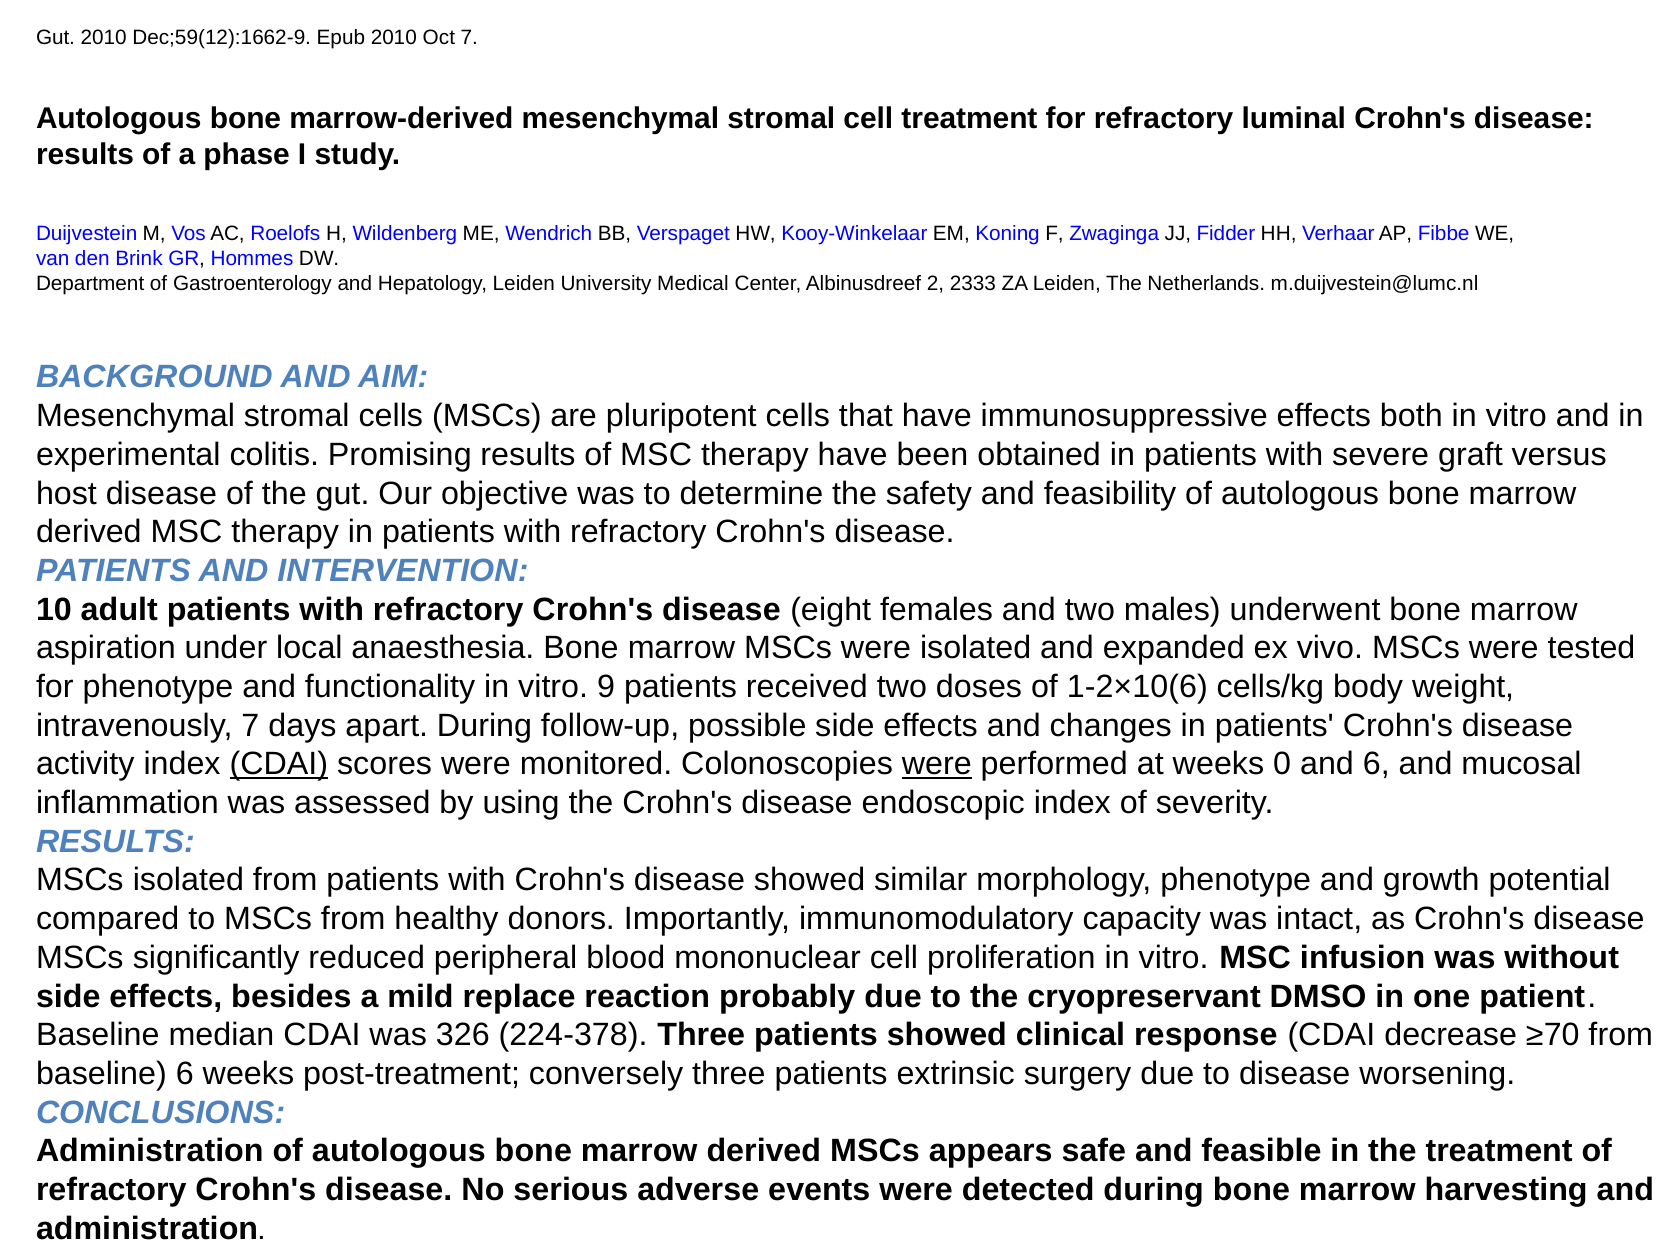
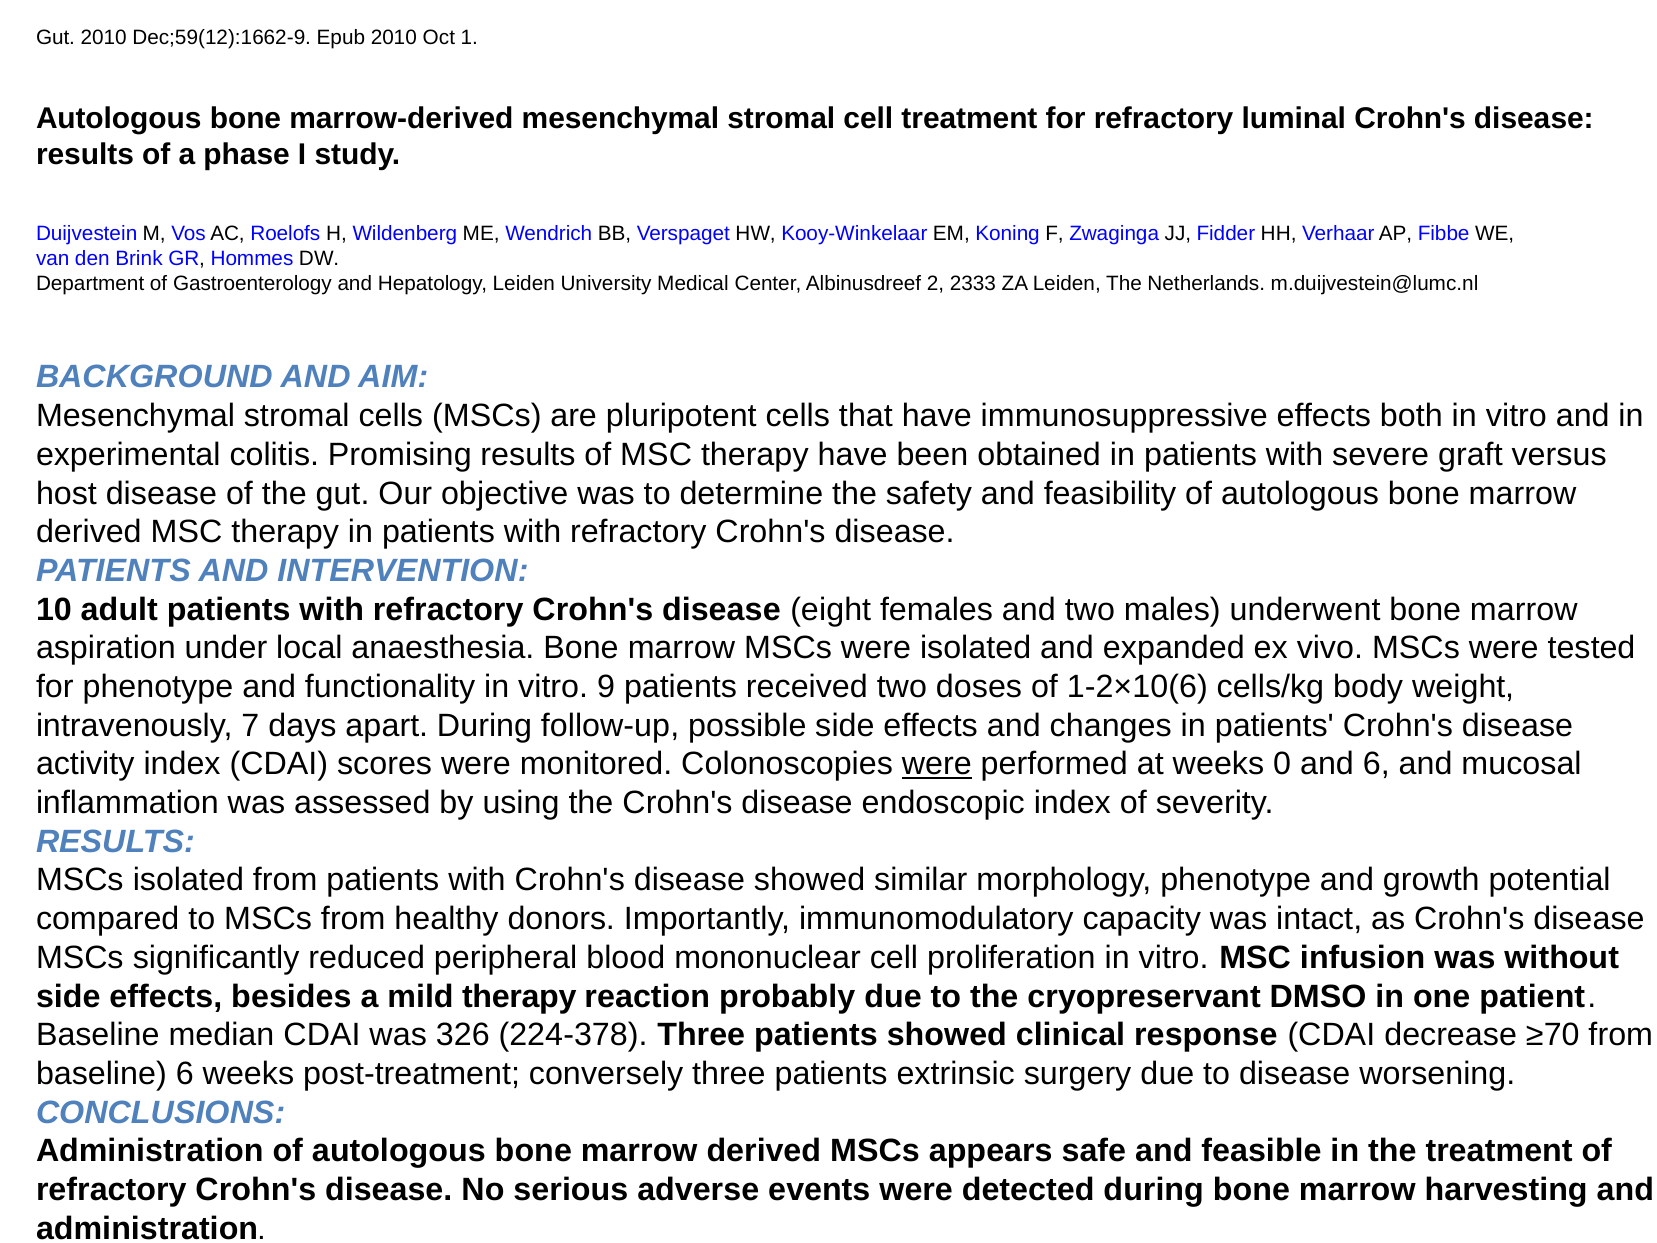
Oct 7: 7 -> 1 (469, 38)
CDAI underline: present -> none (279, 764)
mild replace: replace -> therapy (519, 996)
